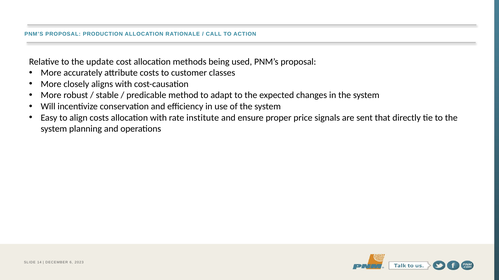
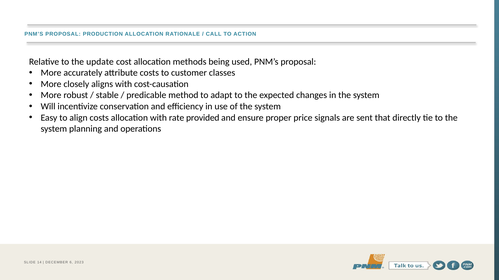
institute: institute -> provided (203, 118)
